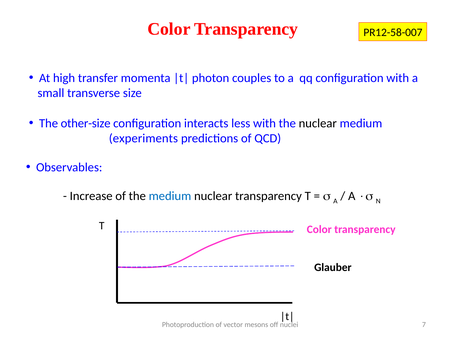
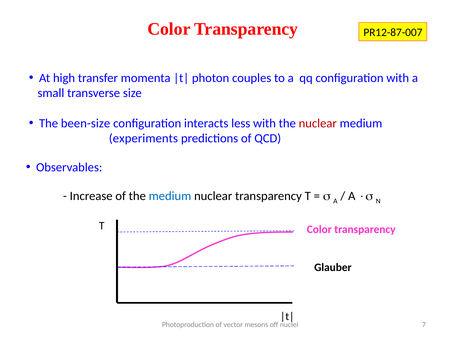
PR12-58-007: PR12-58-007 -> PR12-87-007 (393, 32)
other-size: other-size -> been-size (86, 123)
nuclear colour: black -> red (318, 123)
